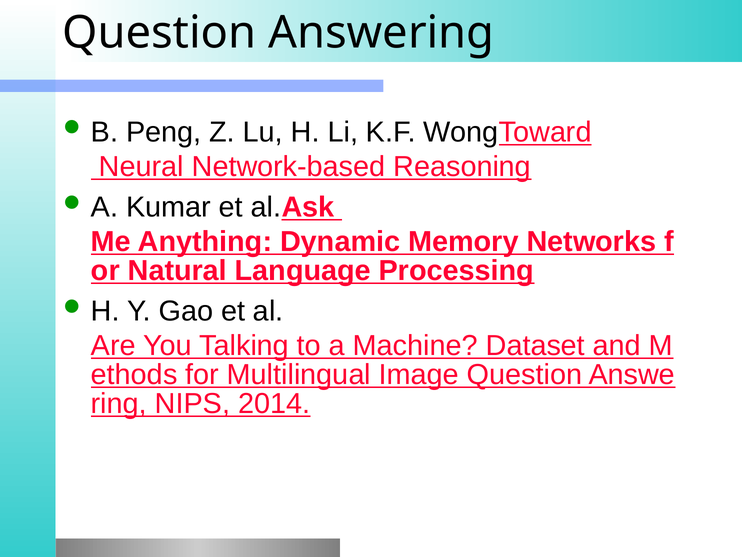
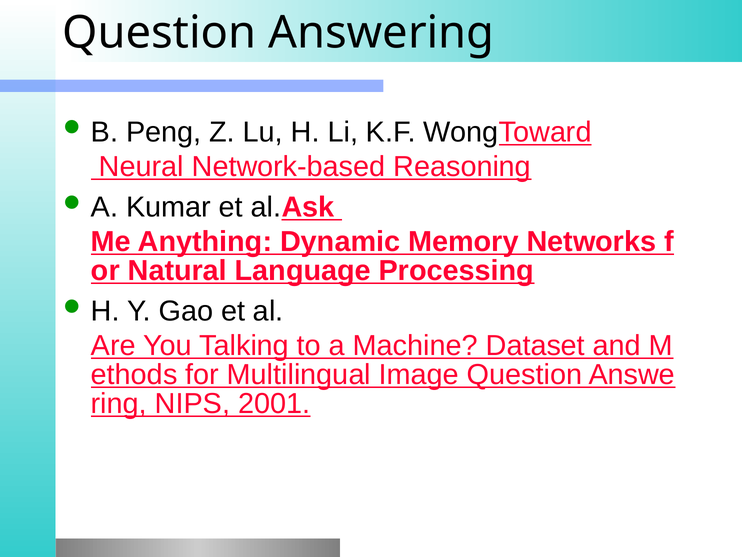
2014: 2014 -> 2001 (274, 403)
